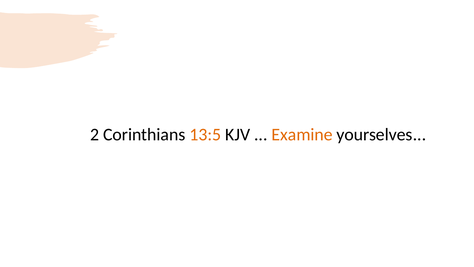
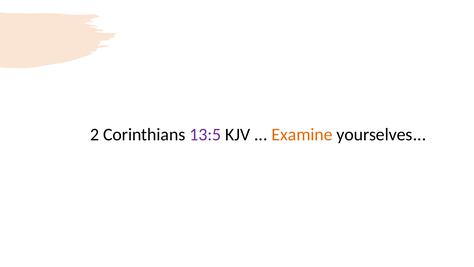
13:5 colour: orange -> purple (205, 134)
